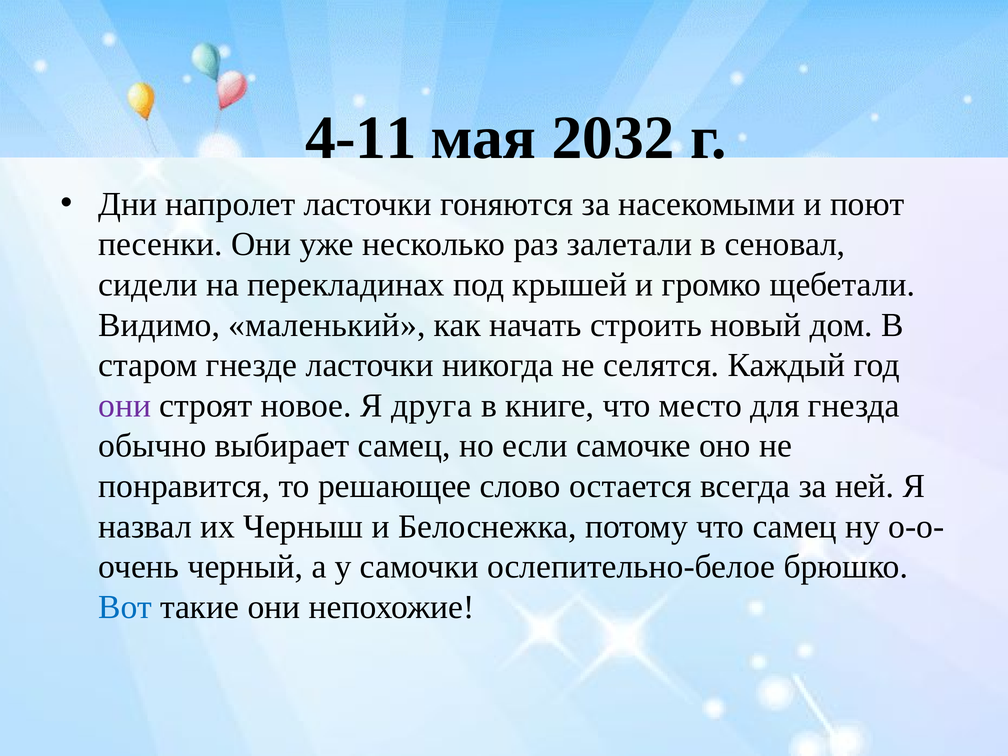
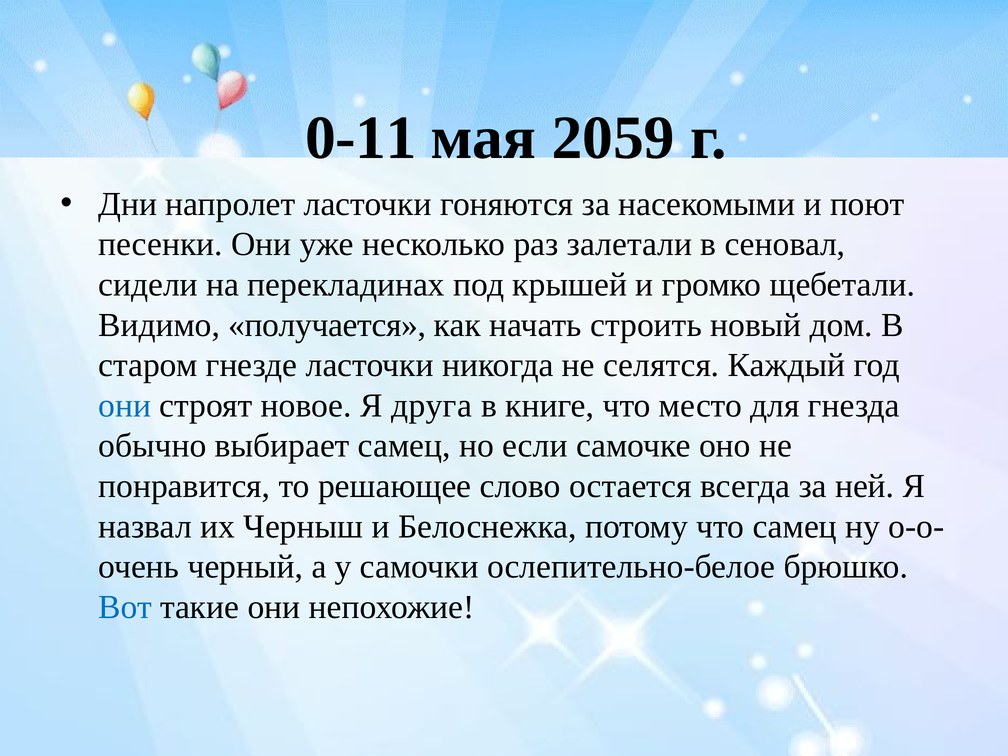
4-11: 4-11 -> 0-11 (361, 138)
2032: 2032 -> 2059 (613, 138)
маленький: маленький -> получается (327, 325)
они colour: purple -> blue (125, 406)
